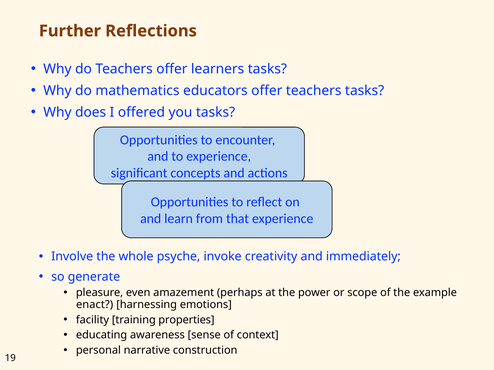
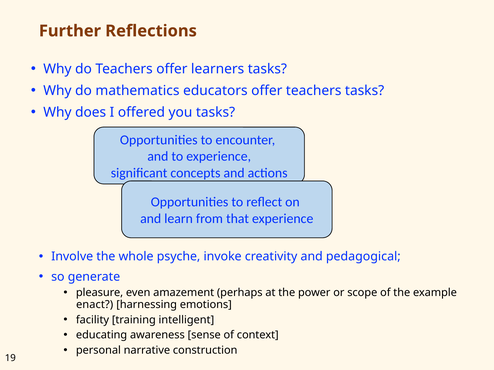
immediately: immediately -> pedagogical (363, 257)
properties: properties -> intelligent (186, 320)
